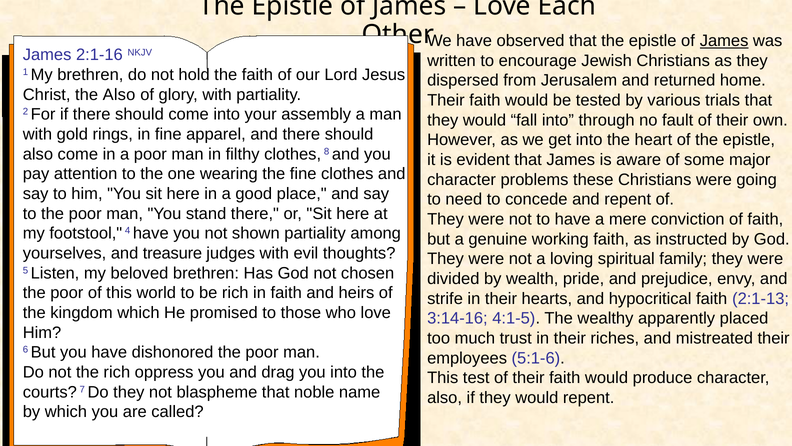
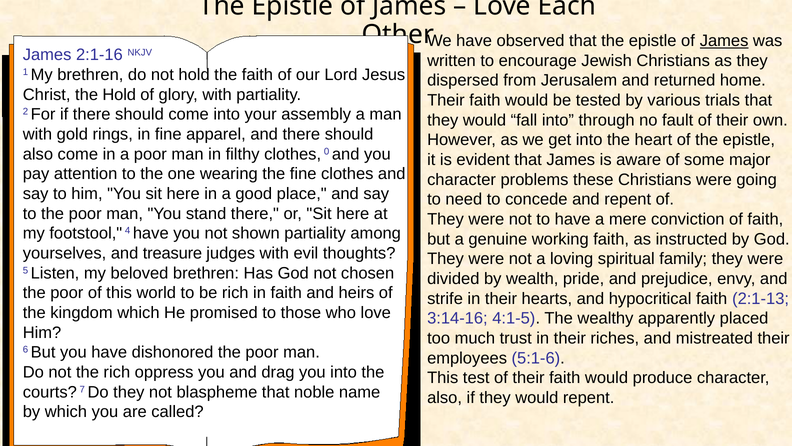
the Also: Also -> Hold (119, 95)
8: 8 -> 0 (327, 151)
